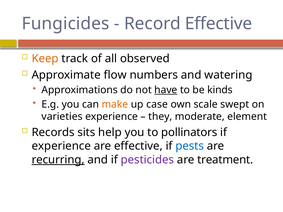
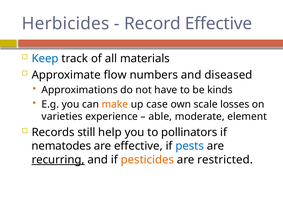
Fungicides: Fungicides -> Herbicides (66, 24)
Keep colour: orange -> blue (45, 59)
observed: observed -> materials (145, 59)
watering: watering -> diseased (228, 75)
have underline: present -> none (166, 90)
swept: swept -> losses (235, 104)
they: they -> able (160, 117)
sits: sits -> still (86, 133)
experience: experience -> nematodes (61, 146)
pesticides colour: purple -> orange (147, 160)
treatment: treatment -> restricted (225, 160)
